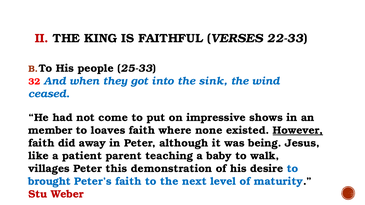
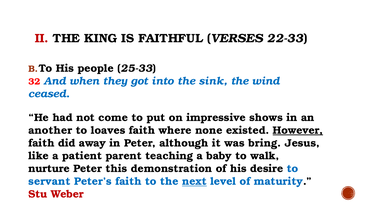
member: member -> another (50, 131)
being: being -> bring (265, 143)
villages: villages -> nurture (49, 169)
brought: brought -> servant (49, 182)
next underline: none -> present (194, 182)
